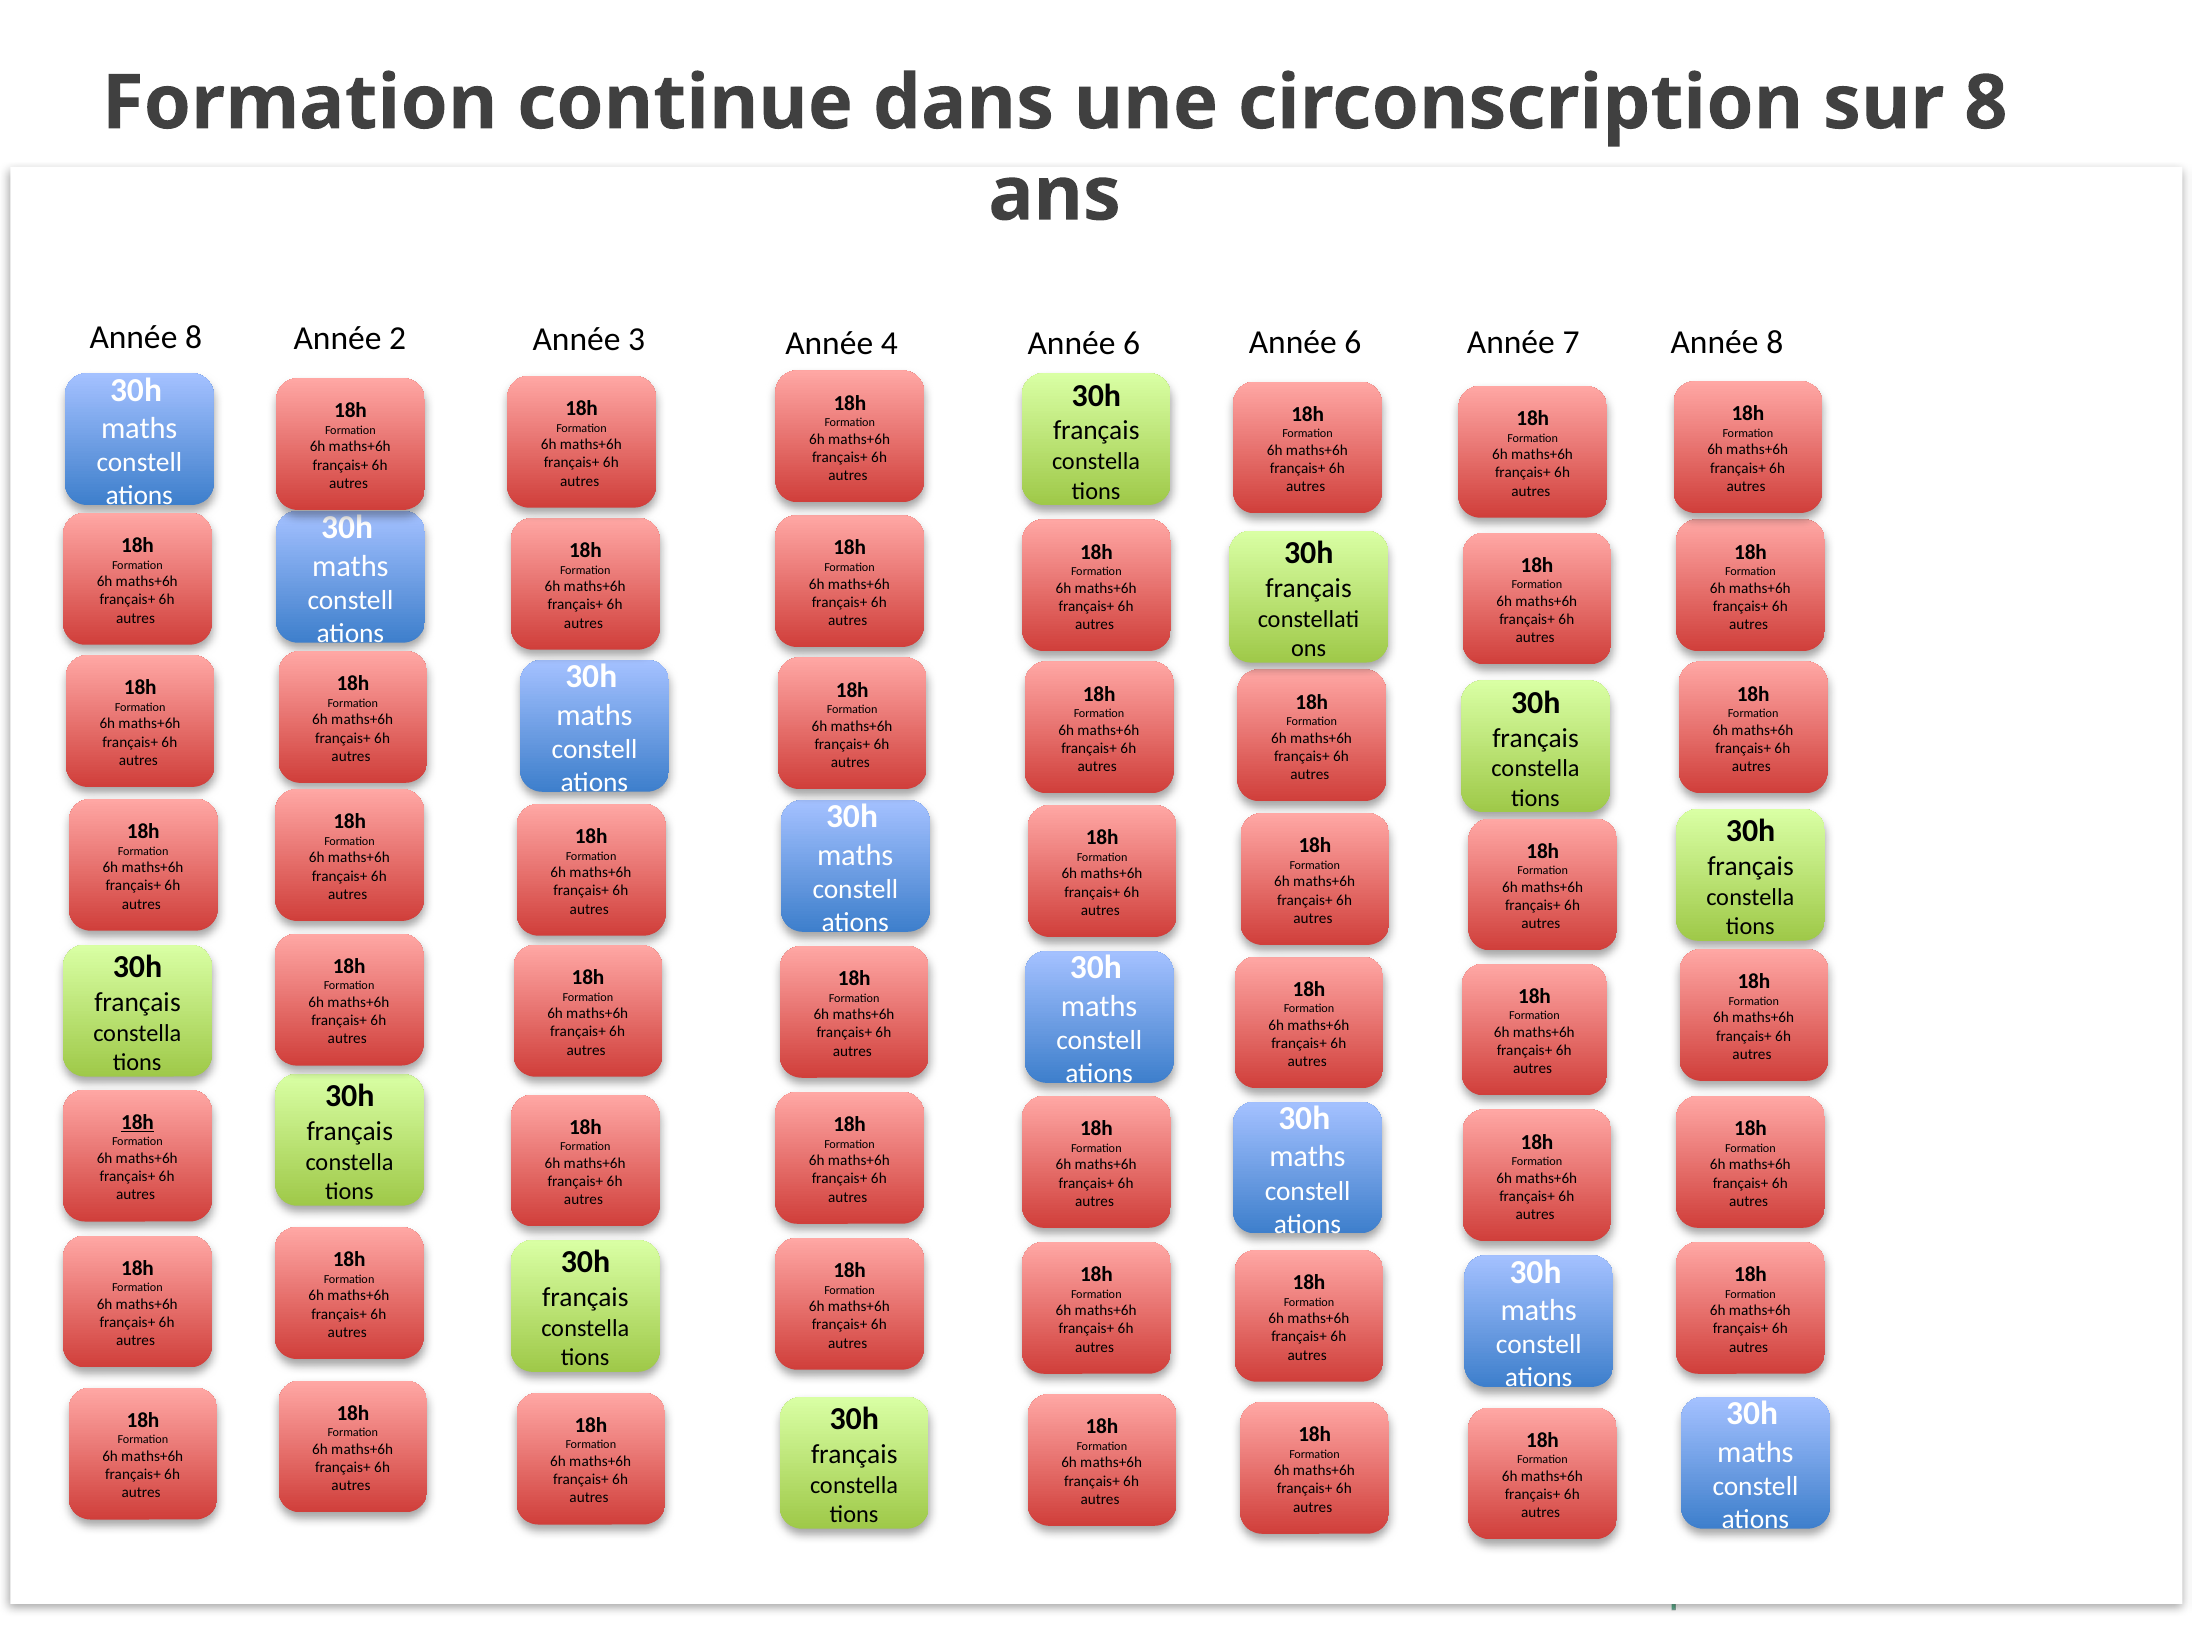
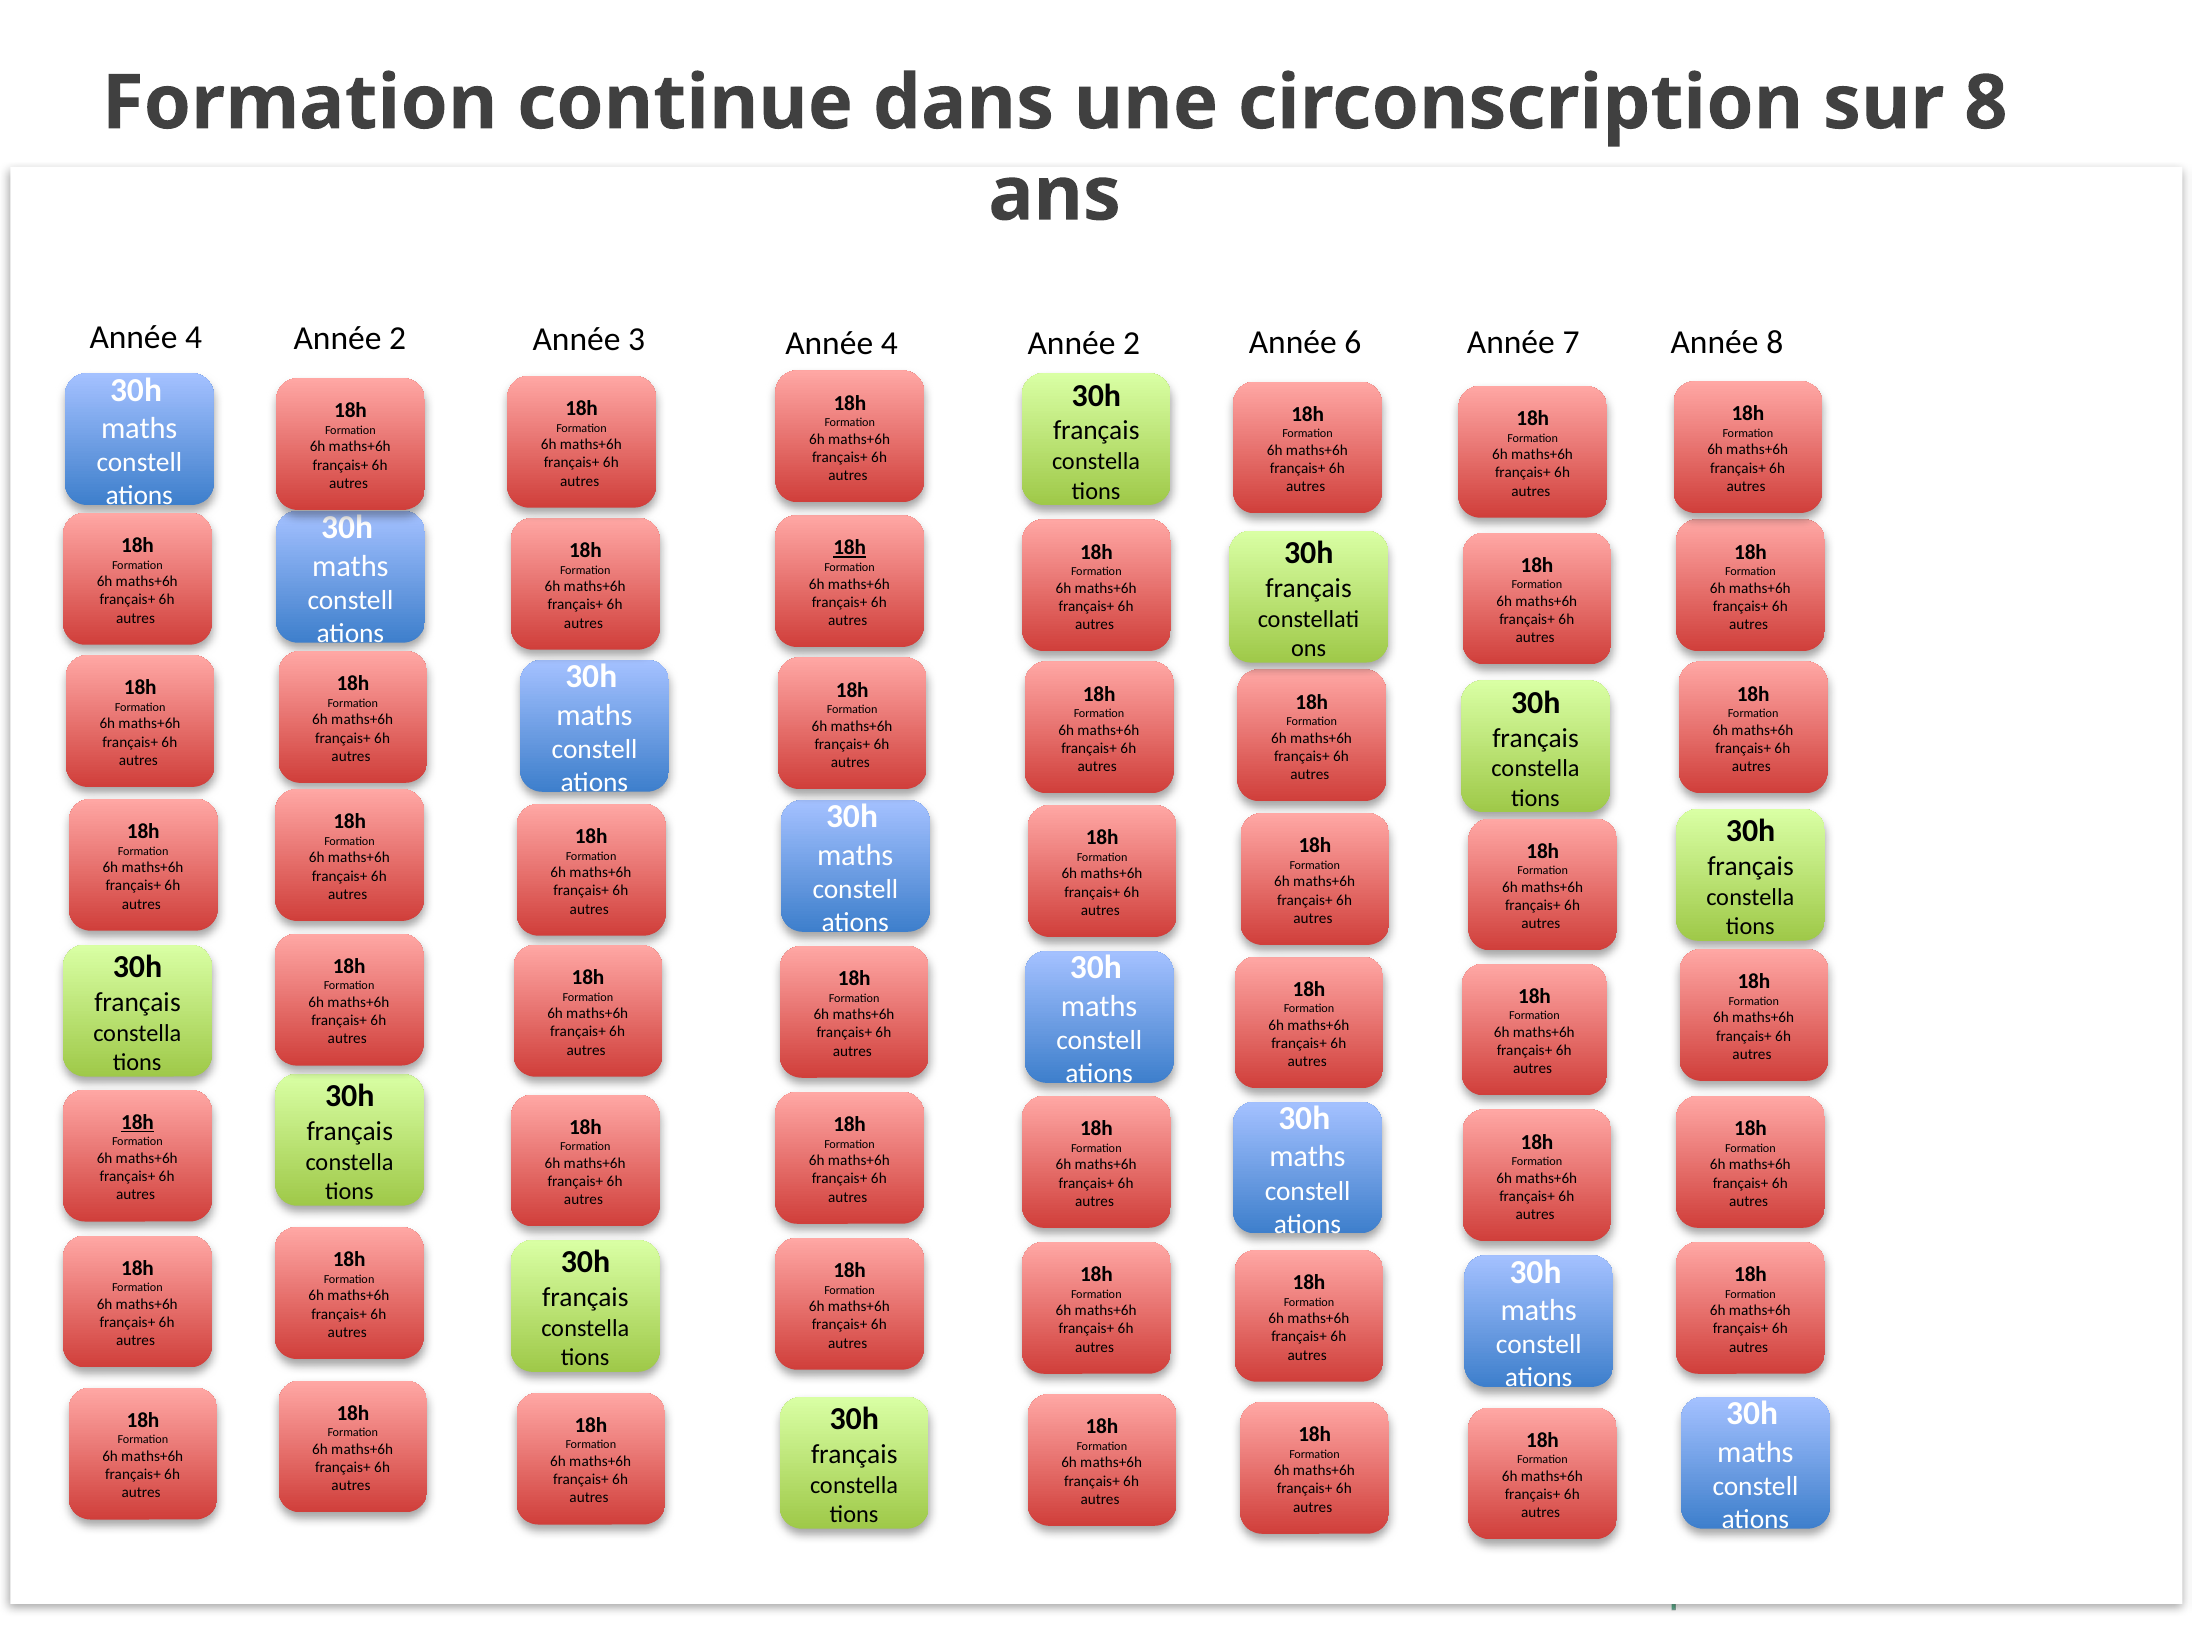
8: 8 -> 4 (194, 338)
6: 6 -> 2 (1132, 343)
18h underline: none -> present (850, 548)
